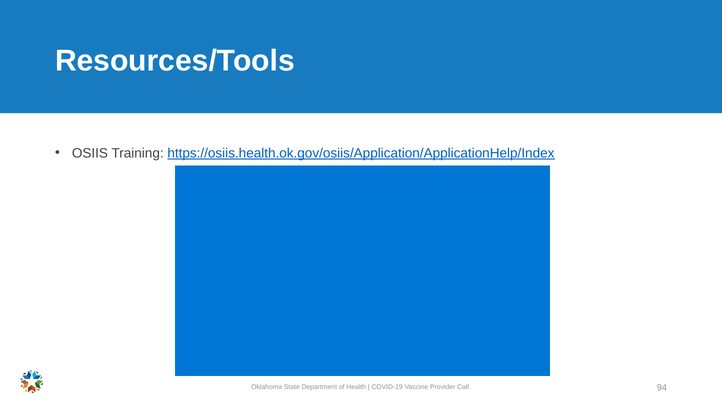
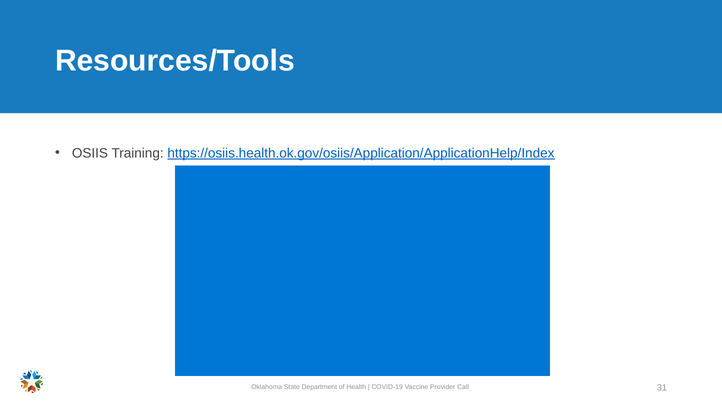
94: 94 -> 31 (662, 388)
